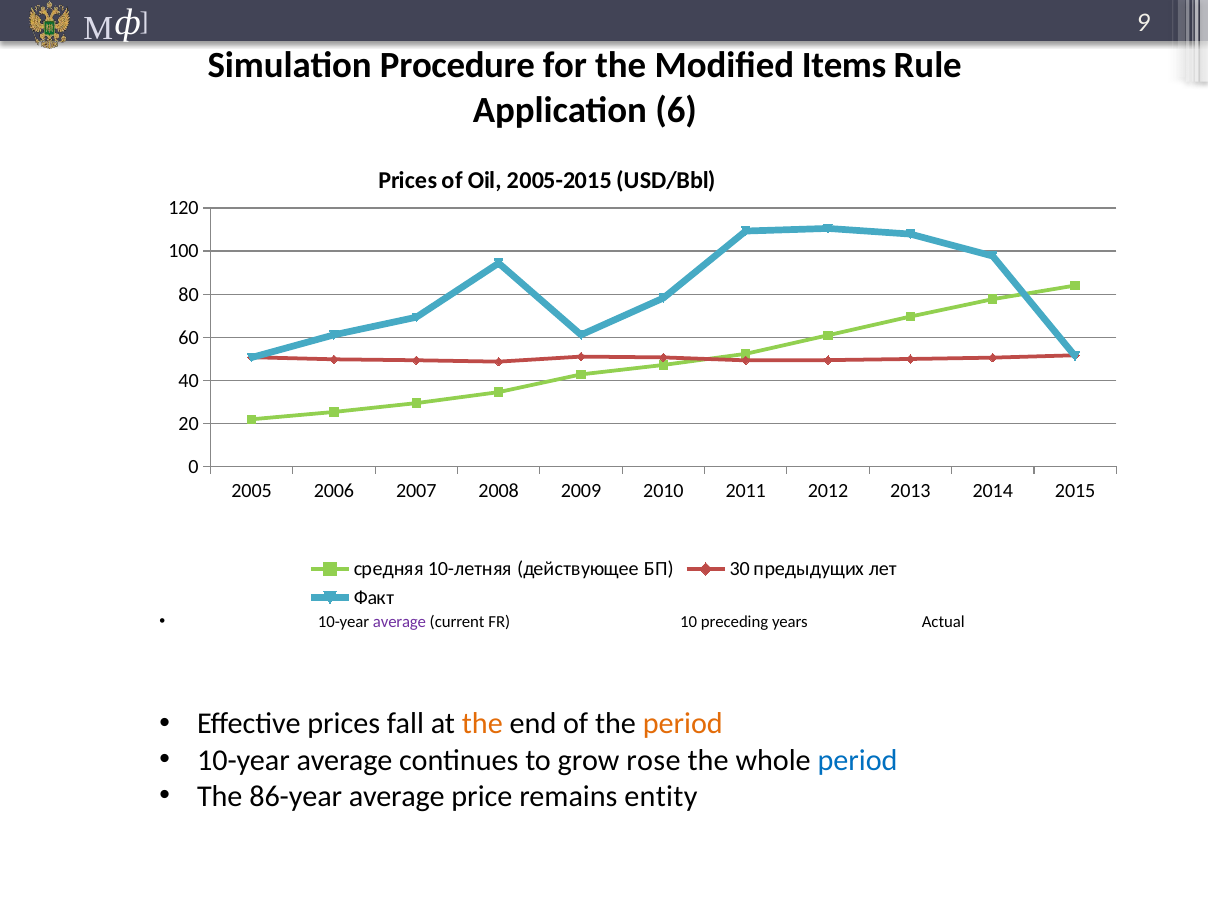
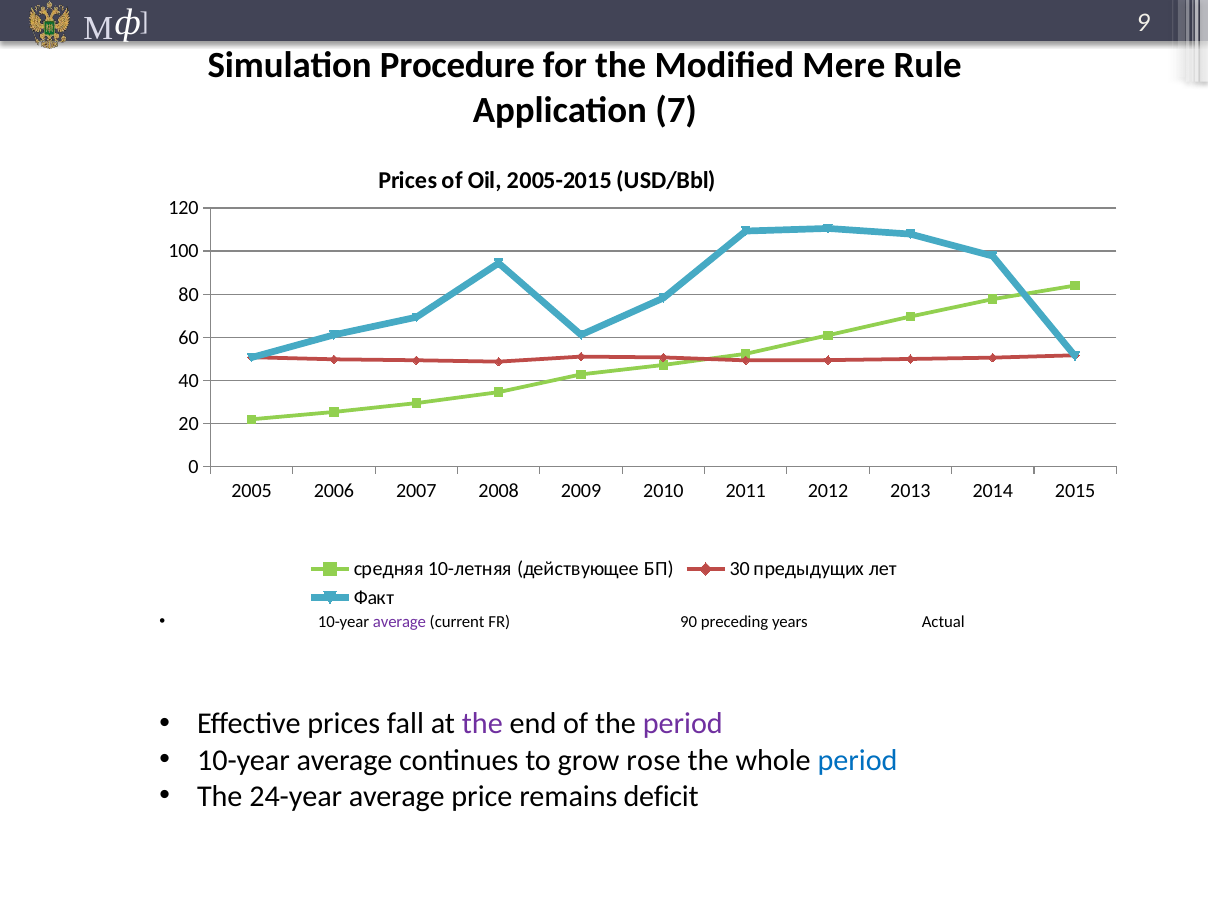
Items: Items -> Mere (844, 66)
6: 6 -> 7 (676, 110)
10: 10 -> 90 (689, 622)
the colour: orange -> purple (482, 724)
period colour: orange -> purple (683, 724)
86-year: 86-year -> 24-year (296, 796)
entity: entity -> deficit (661, 796)
